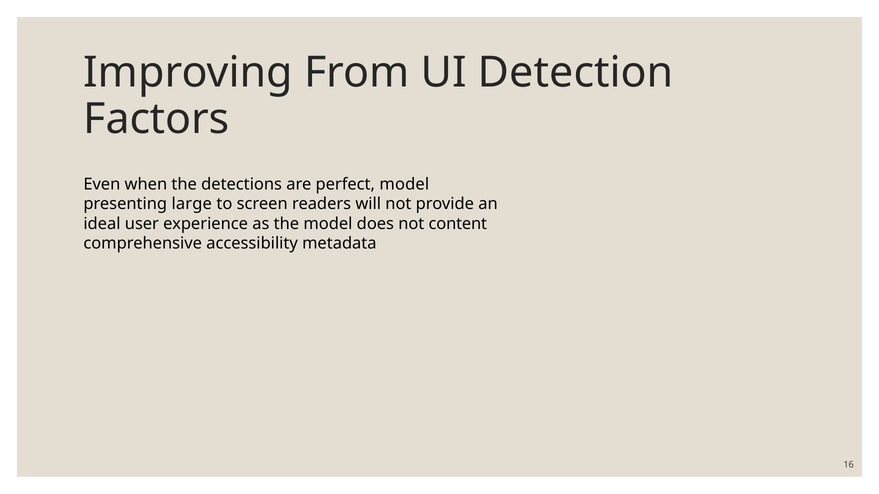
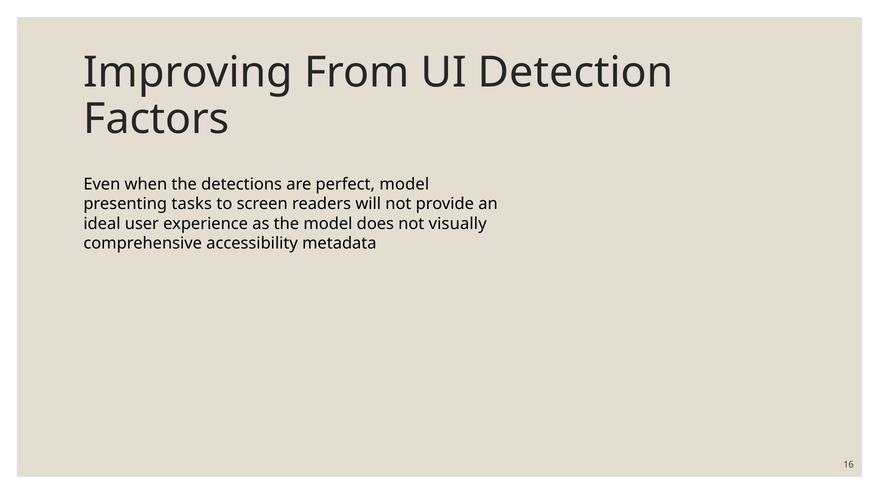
large: large -> tasks (192, 204)
content: content -> visually (458, 224)
